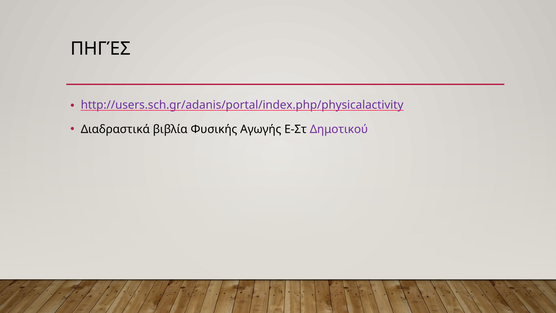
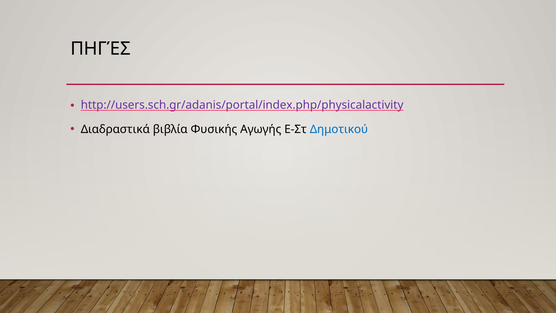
Δημοτικού colour: purple -> blue (339, 129)
